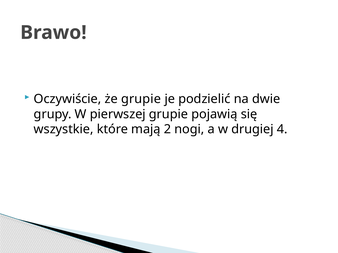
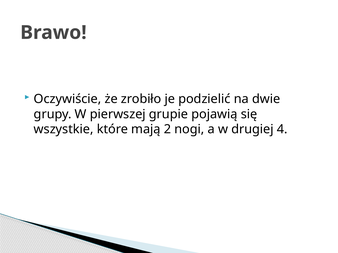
że grupie: grupie -> zrobiło (141, 99)
